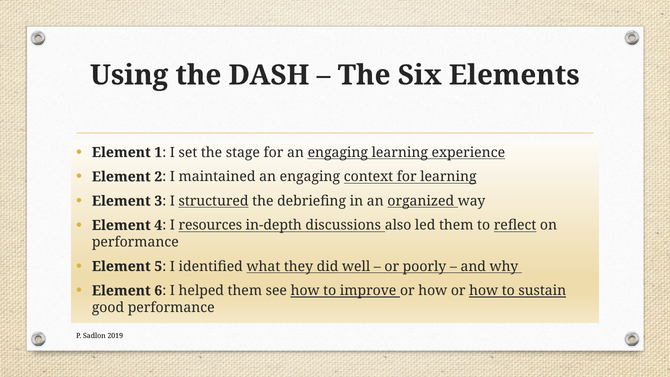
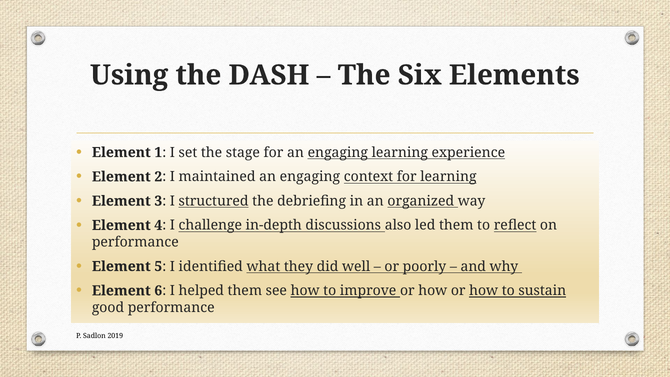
resources: resources -> challenge (210, 225)
